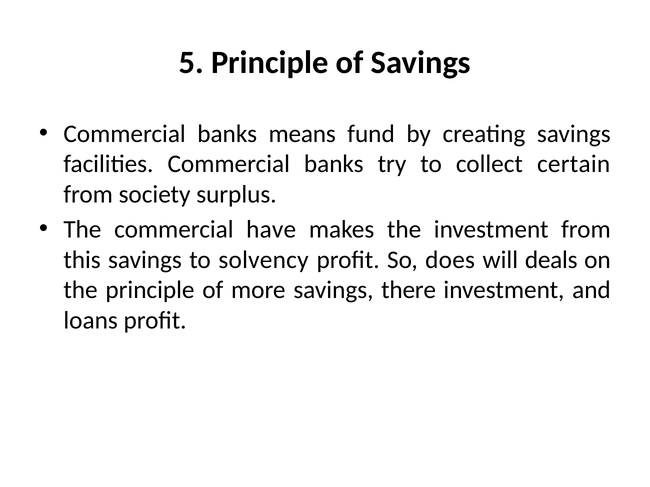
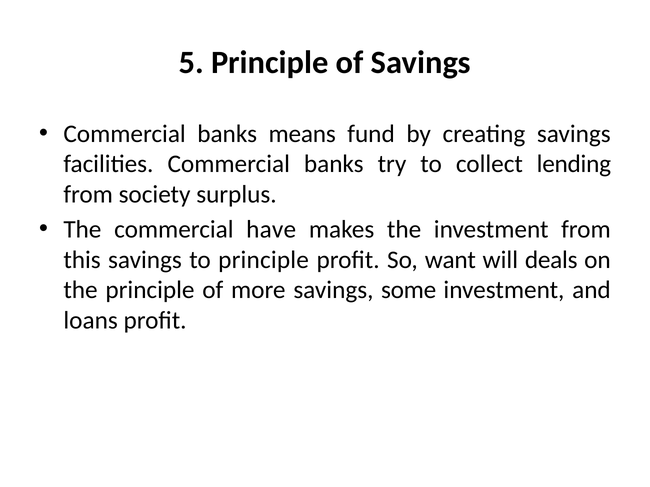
certain: certain -> lending (574, 164)
to solvency: solvency -> principle (264, 260)
does: does -> want (450, 260)
there: there -> some (409, 290)
